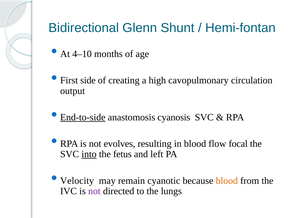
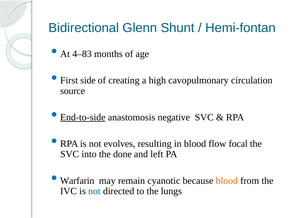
4–10: 4–10 -> 4–83 (82, 54)
output: output -> source (73, 91)
cyanosis: cyanosis -> negative (174, 117)
into underline: present -> none (89, 154)
fetus: fetus -> done (122, 154)
Velocity: Velocity -> Warfarin (77, 181)
not colour: purple -> blue (94, 191)
